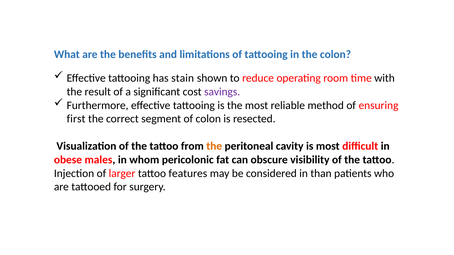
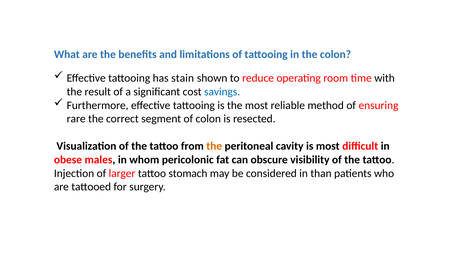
savings colour: purple -> blue (222, 92)
first: first -> rare (76, 119)
features: features -> stomach (188, 174)
